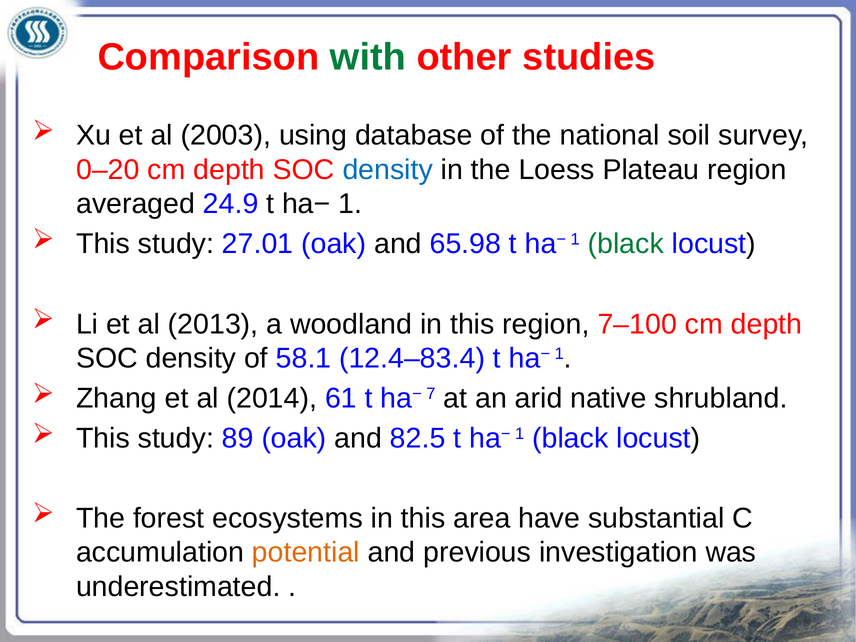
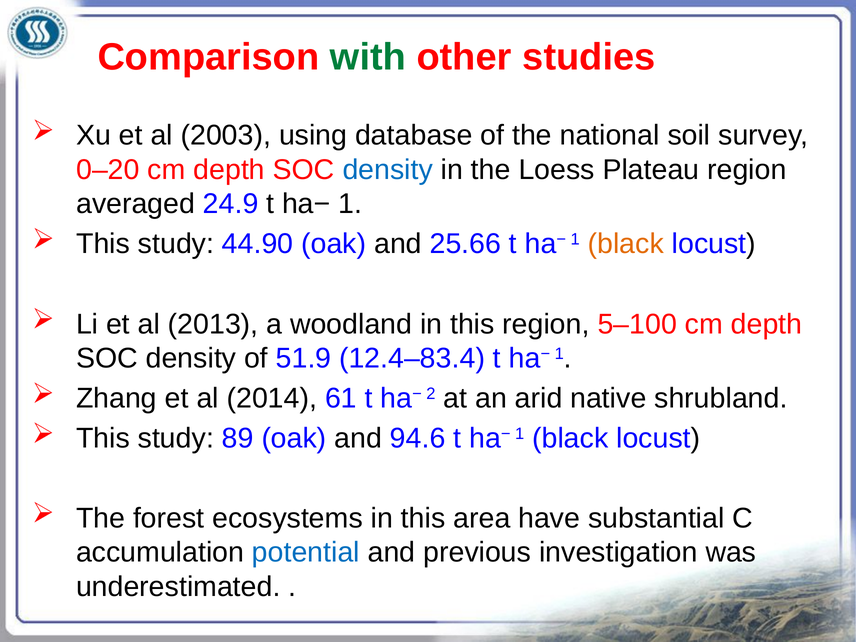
27.01: 27.01 -> 44.90 (258, 244)
65.98: 65.98 -> 25.66 (465, 244)
black colour: green -> orange (626, 244)
7–100: 7–100 -> 5–100 (637, 324)
58.1: 58.1 -> 51.9 (304, 358)
7: 7 -> 2 (431, 394)
82.5: 82.5 -> 94.6 (418, 438)
potential colour: orange -> blue (306, 552)
